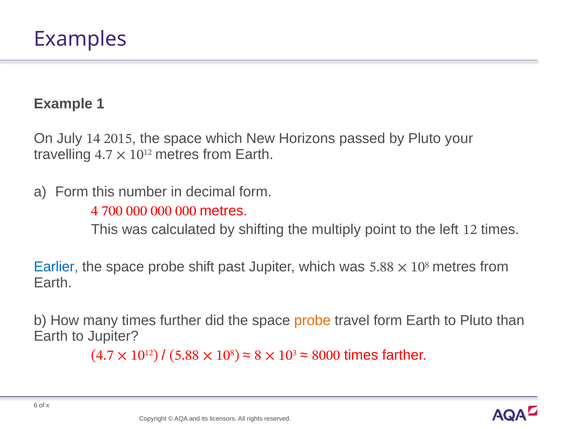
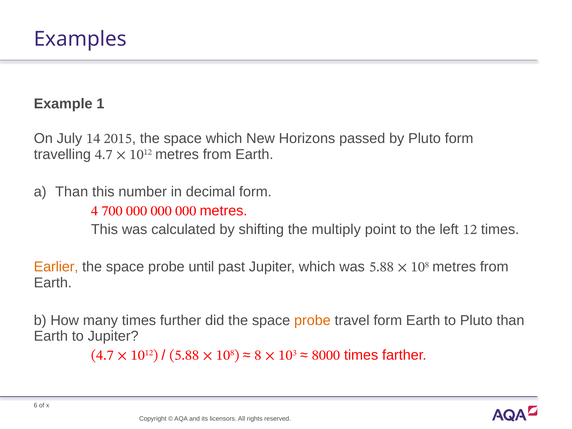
Pluto your: your -> form (459, 138)
Form: Form -> Than (72, 192)
Earlier colour: blue -> orange (56, 267)
shift: shift -> until (201, 267)
